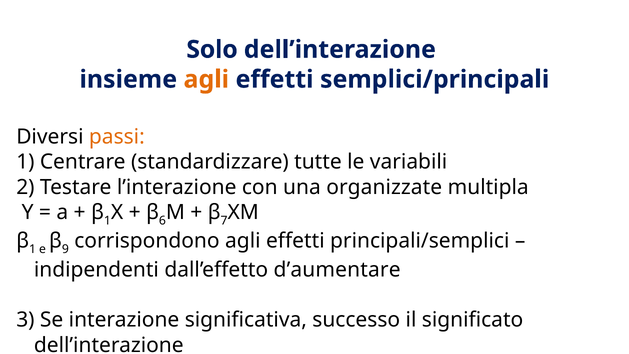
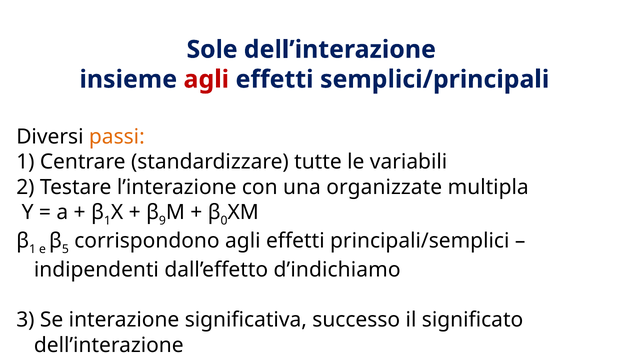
Solo: Solo -> Sole (212, 50)
agli colour: orange -> red (206, 79)
6: 6 -> 9 (162, 220)
7: 7 -> 0 (224, 220)
9: 9 -> 5 (65, 249)
d’aumentare: d’aumentare -> d’indichiamo (337, 270)
